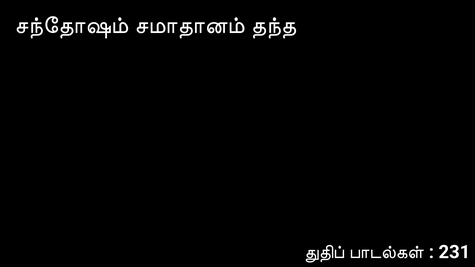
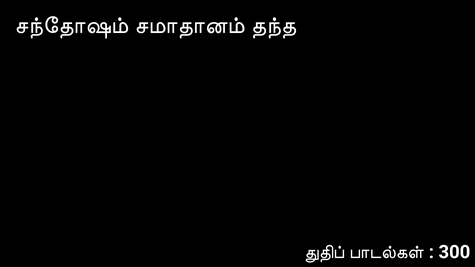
231: 231 -> 300 (454, 252)
